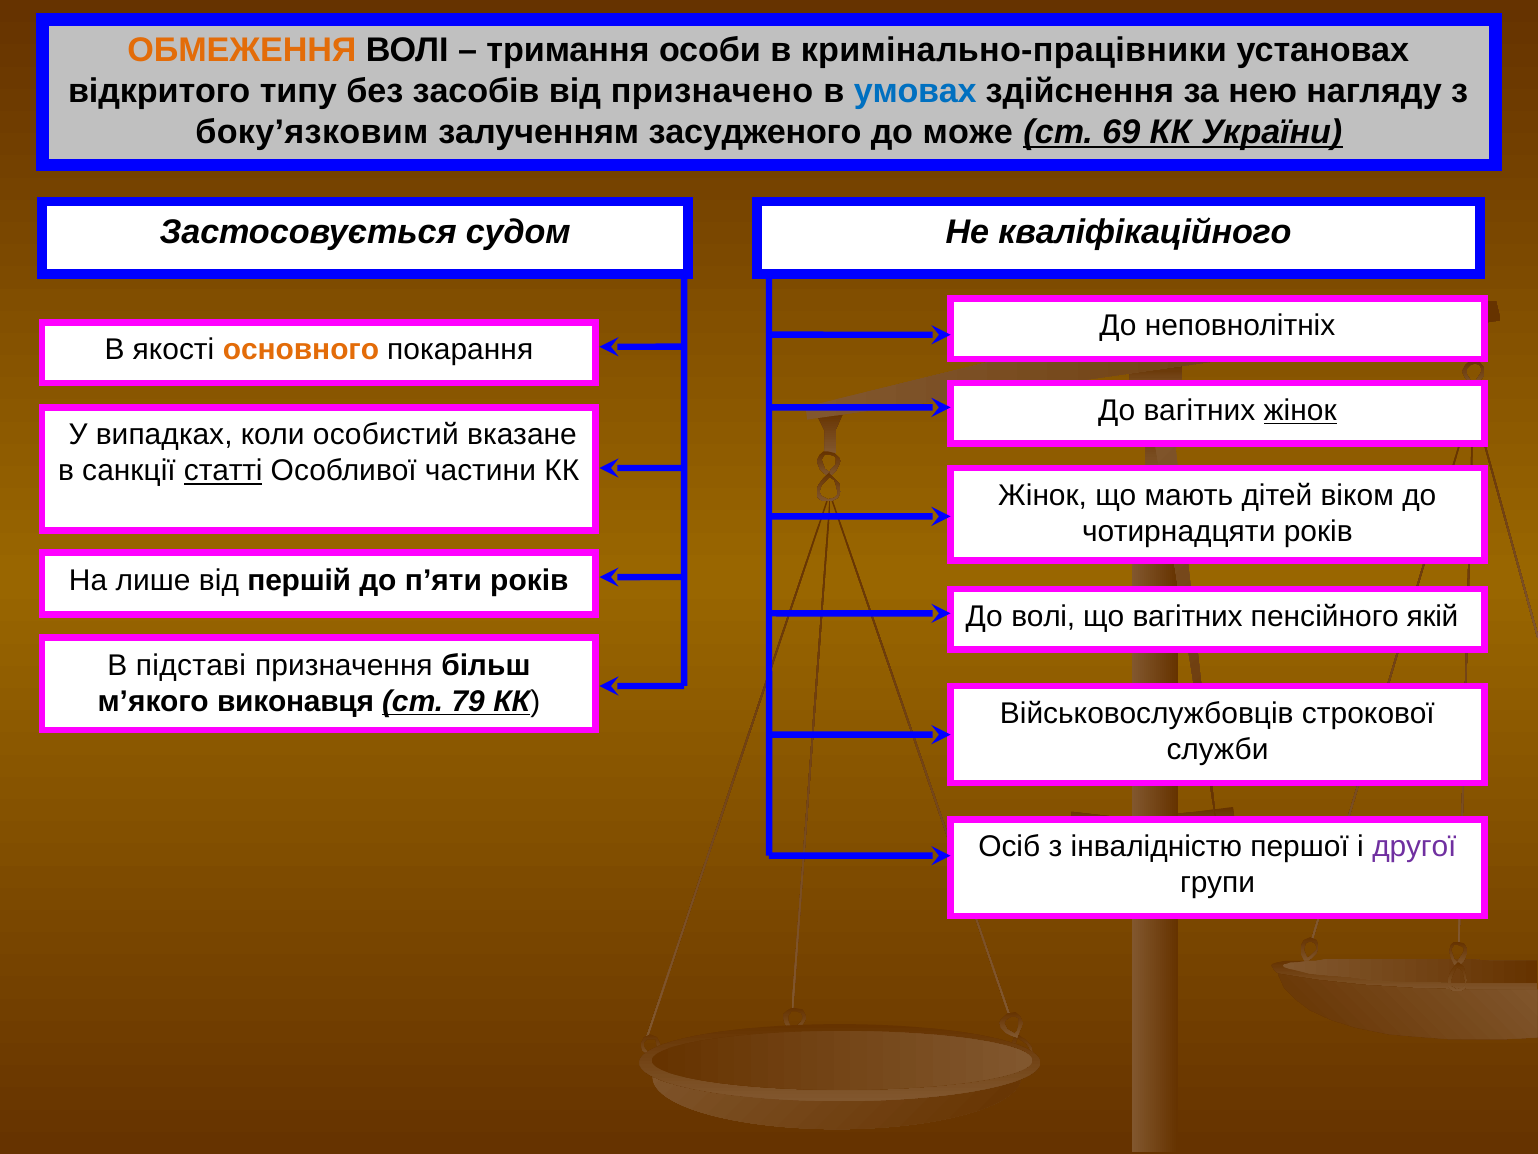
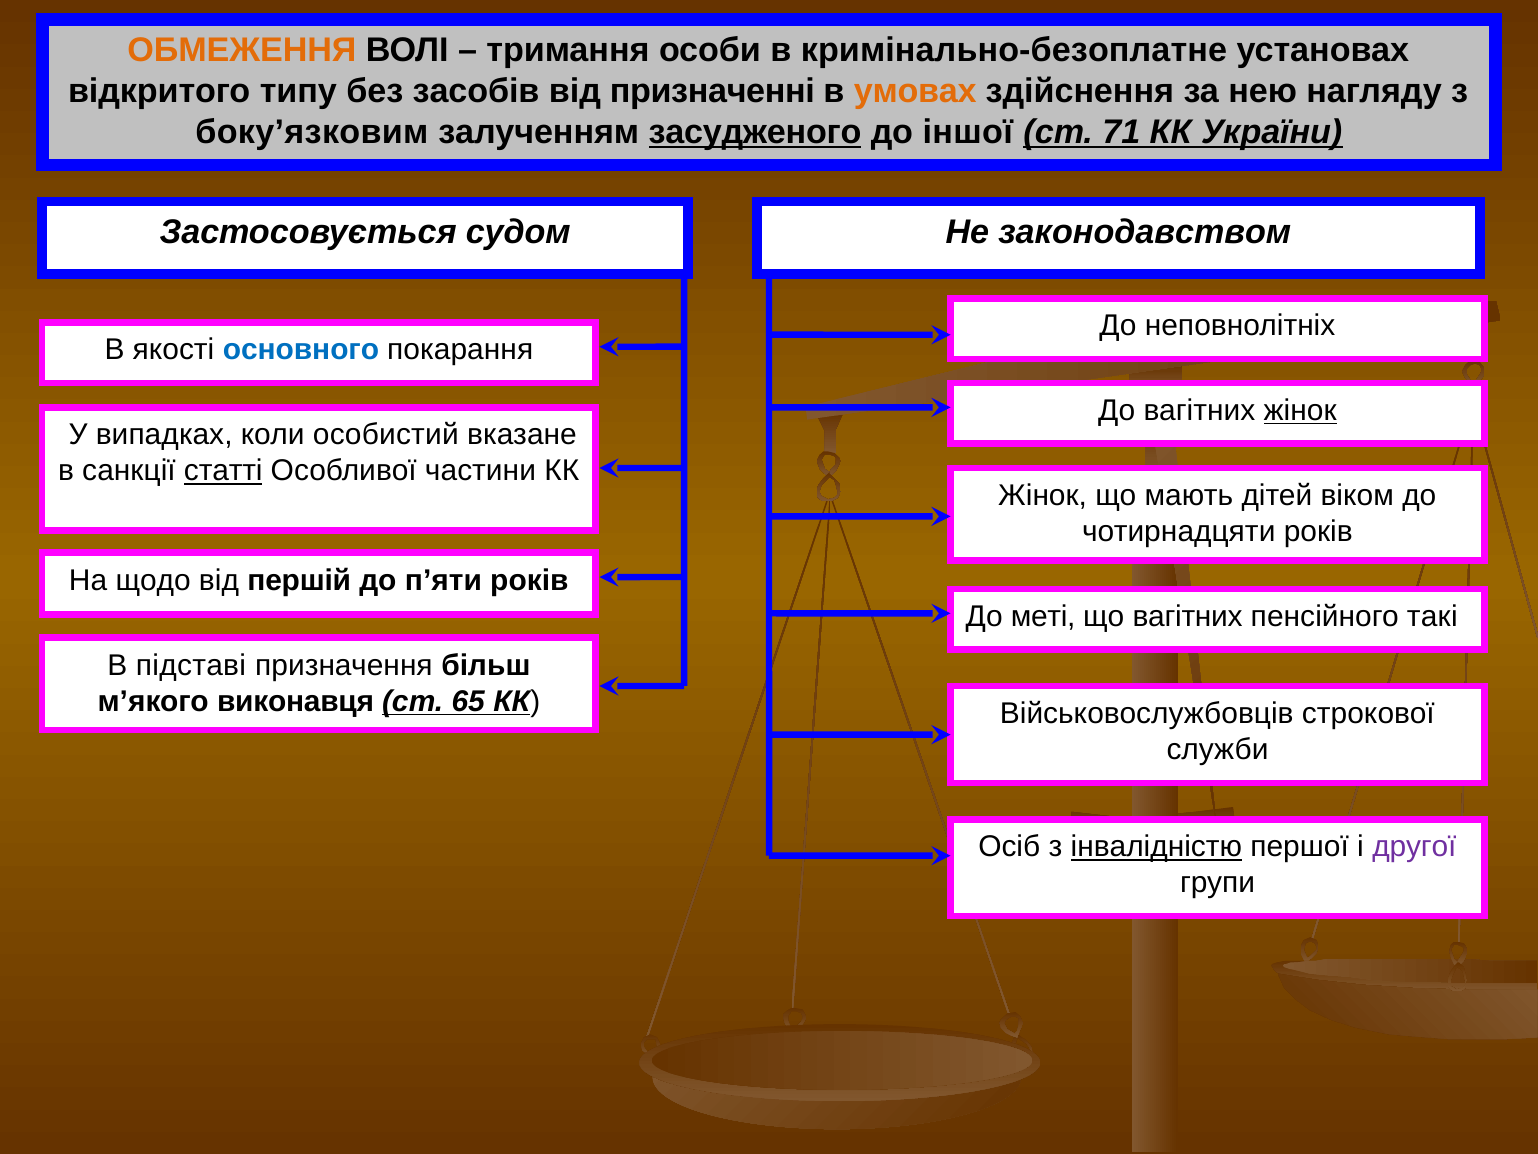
кримінально-працівники: кримінально-працівники -> кримінально-безоплатне (1014, 50)
призначено: призначено -> призначенні (712, 91)
умовах colour: blue -> orange (915, 91)
засудженого underline: none -> present (755, 132)
може: може -> іншої (968, 132)
69: 69 -> 71 (1121, 132)
кваліфікаційного: кваліфікаційного -> законодавством (1145, 232)
основного colour: orange -> blue (301, 350)
лише: лише -> щодо (153, 580)
До волі: волі -> меті (1043, 616)
якій: якій -> такі (1432, 616)
79: 79 -> 65 (468, 701)
інвалідністю underline: none -> present (1156, 847)
